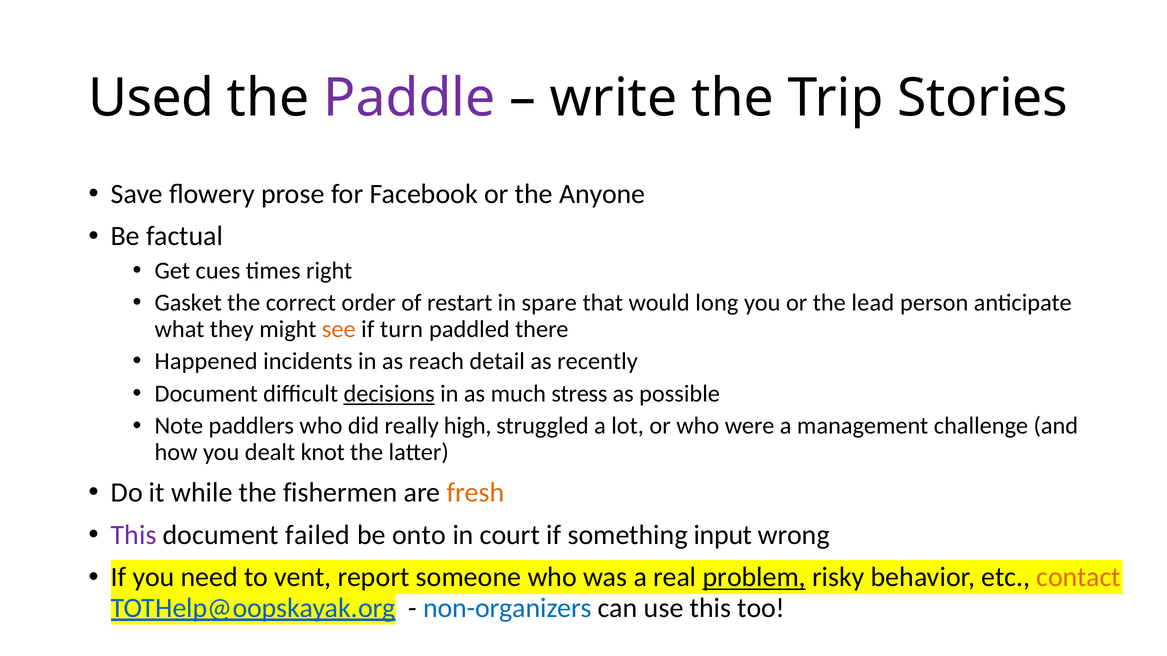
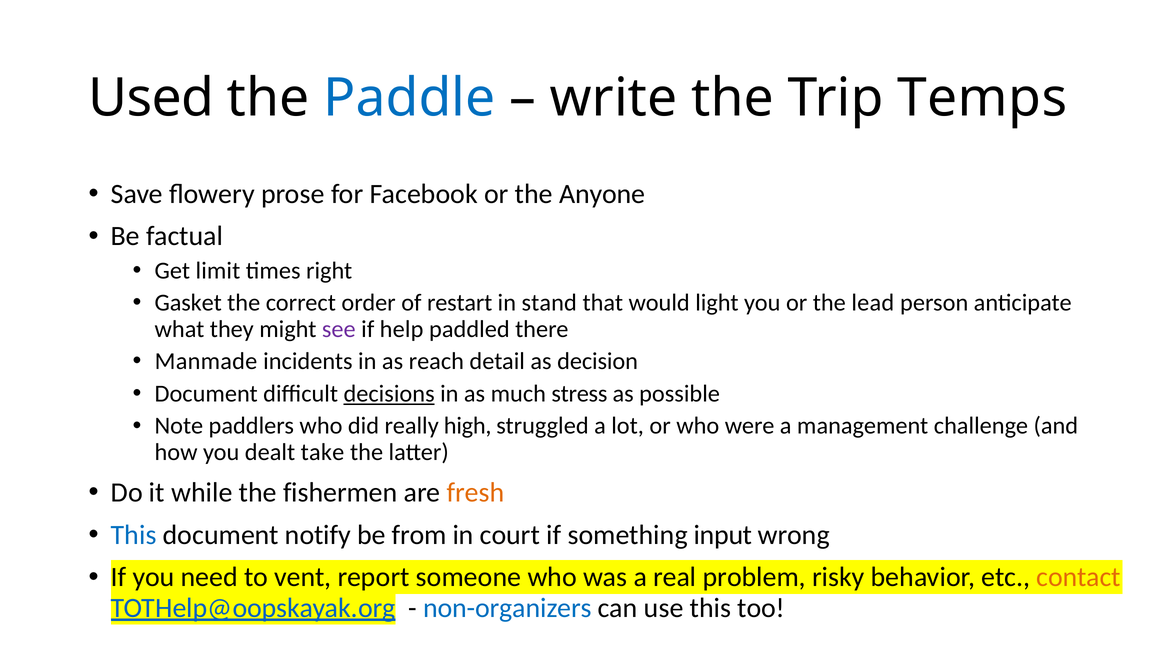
Paddle colour: purple -> blue (409, 98)
Stories: Stories -> Temps (982, 98)
cues: cues -> limit (218, 271)
spare: spare -> stand (549, 303)
long: long -> light (717, 303)
see colour: orange -> purple (339, 329)
turn: turn -> help (402, 329)
Happened: Happened -> Manmade (206, 362)
recently: recently -> decision (598, 362)
knot: knot -> take (322, 453)
This colour: purple -> blue (134, 535)
failed: failed -> notify (318, 535)
onto: onto -> from (419, 535)
problem underline: present -> none (754, 578)
